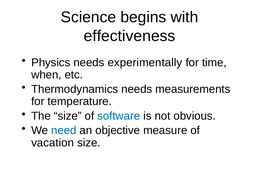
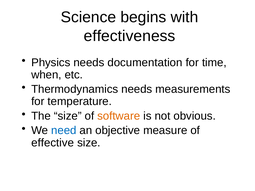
experimentally: experimentally -> documentation (145, 63)
software colour: blue -> orange (119, 116)
vacation: vacation -> effective (53, 143)
